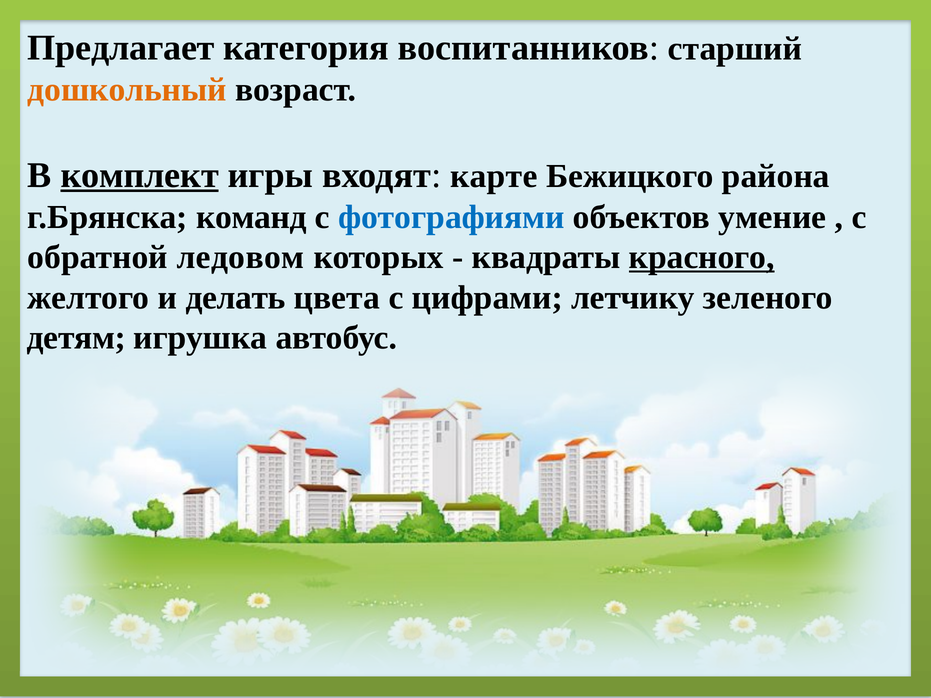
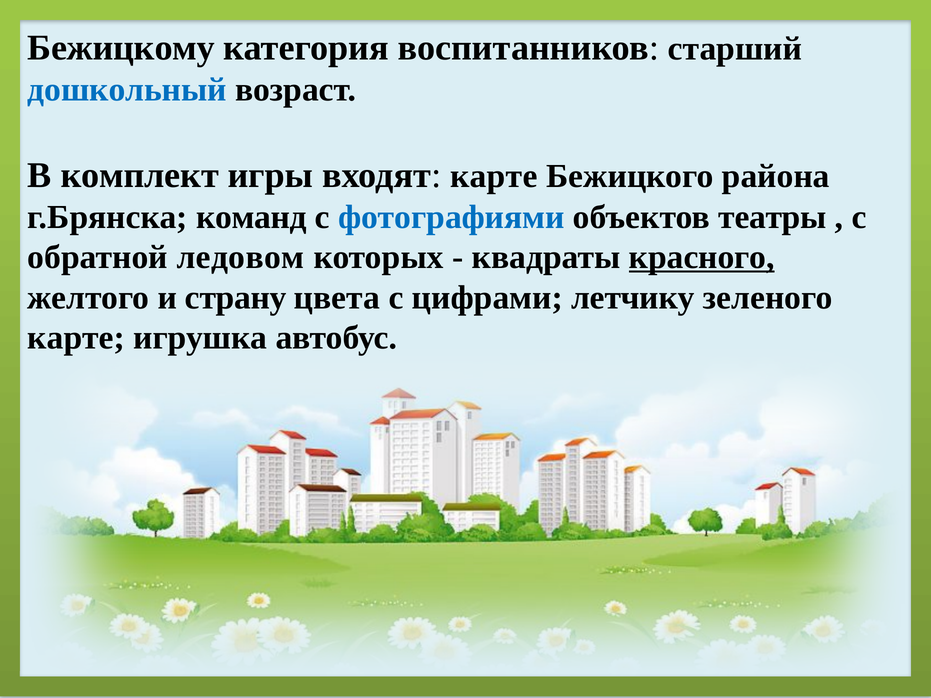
Предлагает: Предлагает -> Бежицкому (121, 48)
дошкольный colour: orange -> blue (127, 90)
комплект underline: present -> none (140, 175)
умение: умение -> театры (772, 217)
делать: делать -> страну (236, 298)
детям: детям -> карте (76, 338)
